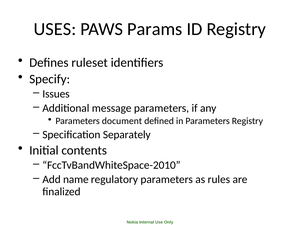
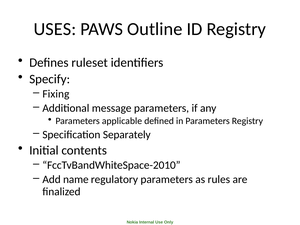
Params: Params -> Outline (155, 29)
Issues: Issues -> Fixing (56, 94)
document: document -> applicable (122, 121)
